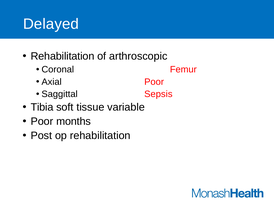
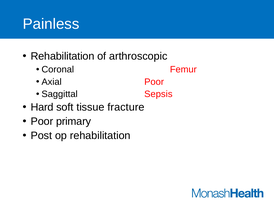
Delayed: Delayed -> Painless (51, 24)
Tibia: Tibia -> Hard (42, 107)
variable: variable -> fracture (126, 107)
months: months -> primary (74, 122)
